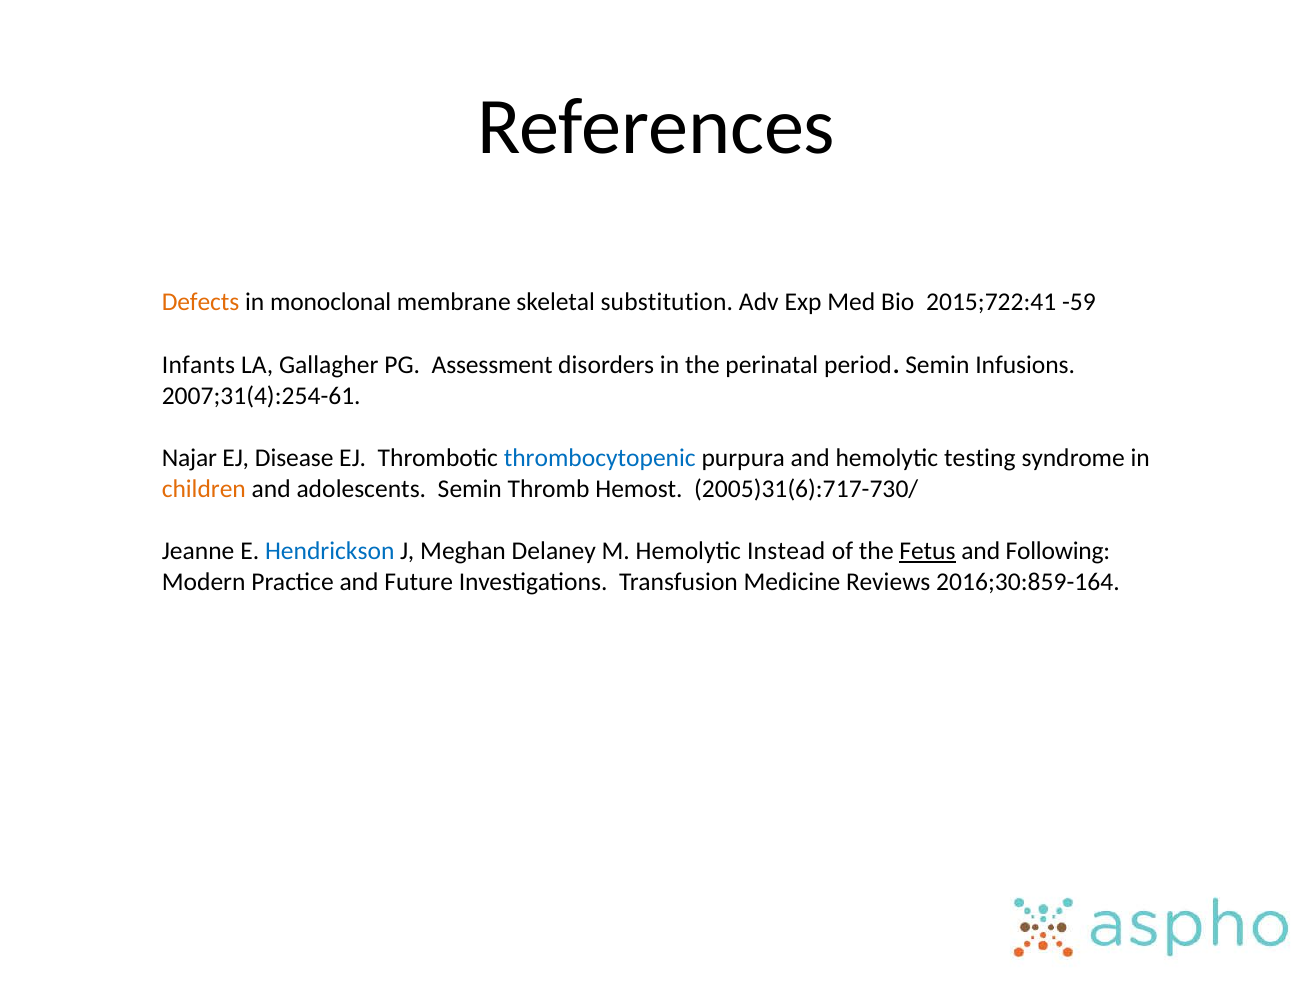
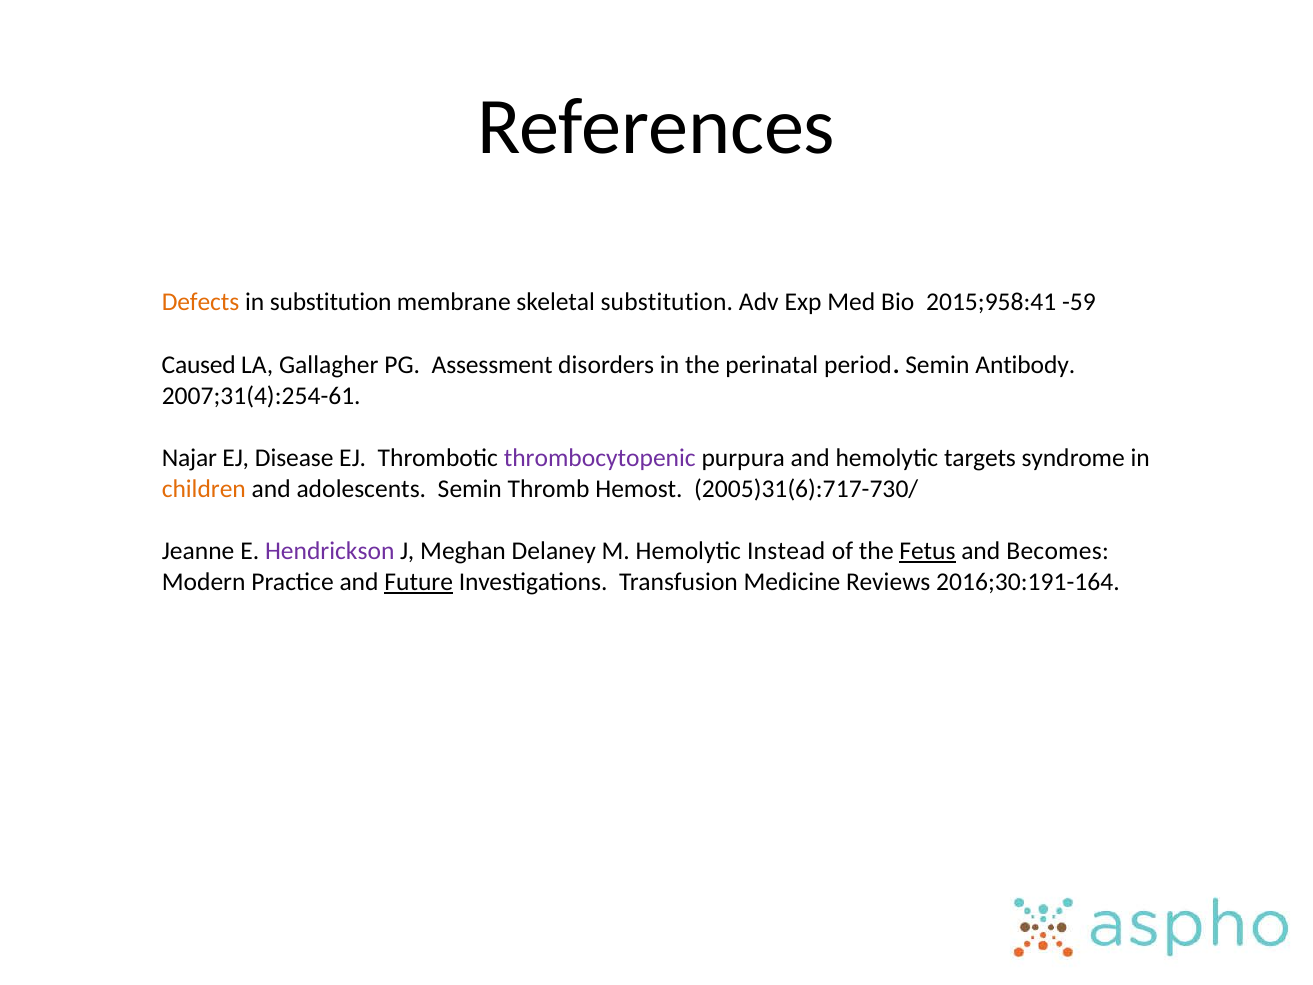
in monoclonal: monoclonal -> substitution (331, 302)
2015;722:41: 2015;722:41 -> 2015;958:41 (991, 302)
Infants: Infants -> Caused (199, 364)
Infusions: Infusions -> Antibody (1025, 364)
thrombocytopenic colour: blue -> purple (600, 458)
testing: testing -> targets (980, 458)
Hendrickson colour: blue -> purple (330, 551)
Following: Following -> Becomes (1058, 551)
Future underline: none -> present (419, 582)
2016;30:859-164: 2016;30:859-164 -> 2016;30:191-164 (1028, 582)
